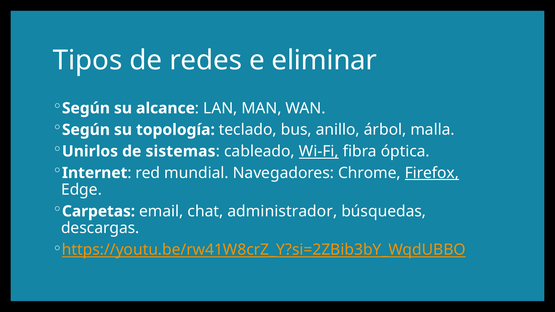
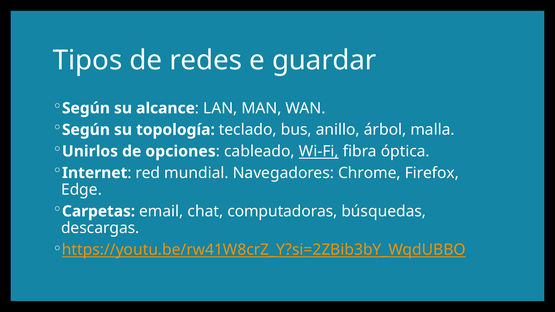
eliminar: eliminar -> guardar (324, 60)
sistemas: sistemas -> opciones (181, 151)
Firefox underline: present -> none (432, 173)
administrador: administrador -> computadoras (282, 211)
